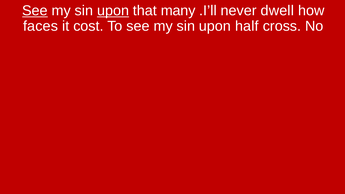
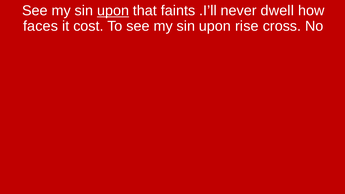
See underline: present -> none (35, 11)
many: many -> faints (178, 11)
half: half -> rise (247, 26)
